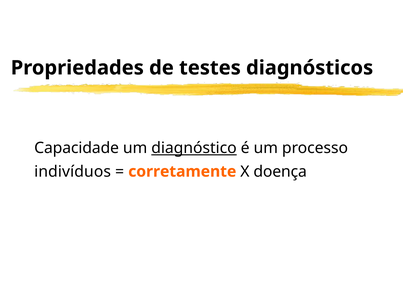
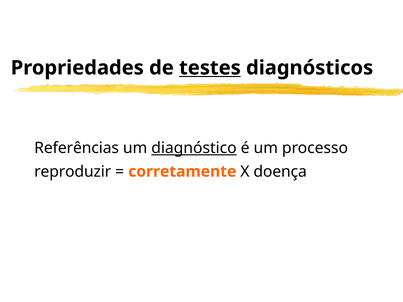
testes underline: none -> present (210, 68)
Capacidade: Capacidade -> Referências (77, 148)
indivíduos: indivíduos -> reproduzir (73, 172)
